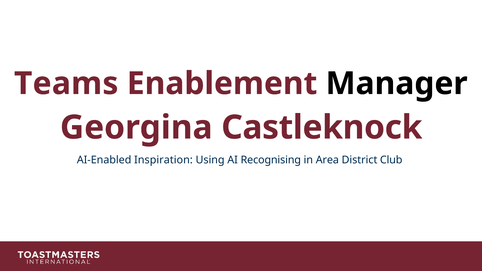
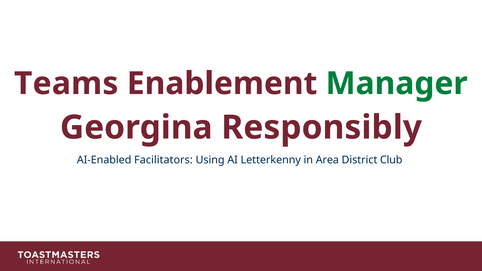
Manager colour: black -> green (397, 84)
Castleknock: Castleknock -> Responsibly (322, 128)
Inspiration: Inspiration -> Facilitators (163, 160)
Recognising: Recognising -> Letterkenny (271, 160)
